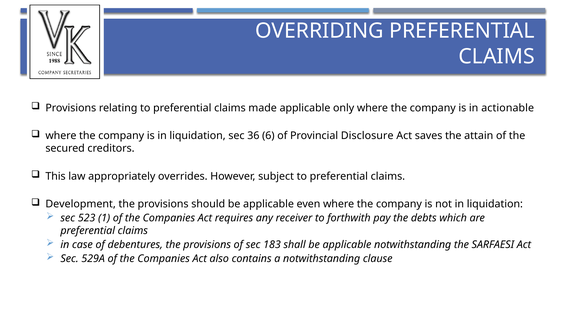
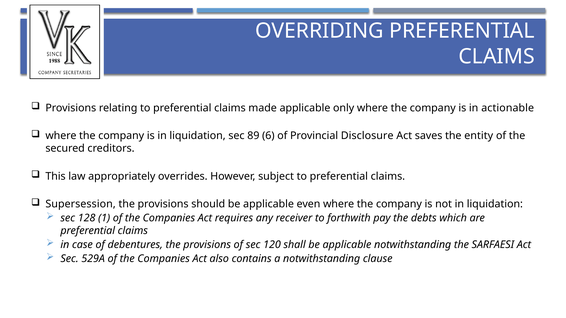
36: 36 -> 89 (253, 136)
attain: attain -> entity (479, 136)
Development: Development -> Supersession (81, 204)
523: 523 -> 128 (87, 218)
183: 183 -> 120 (272, 245)
